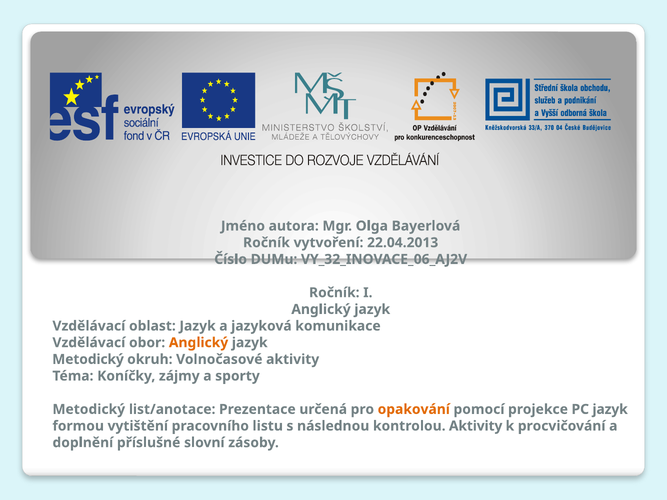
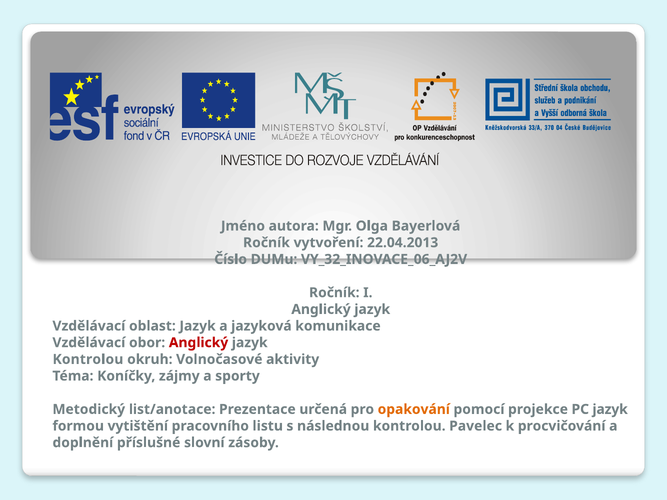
Anglický colour: orange -> red (199, 343)
Metodický: Metodický -> Kontrolou (88, 359)
kontrolou Aktivity: Aktivity -> Pavelec (476, 426)
